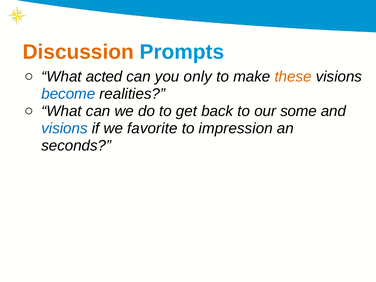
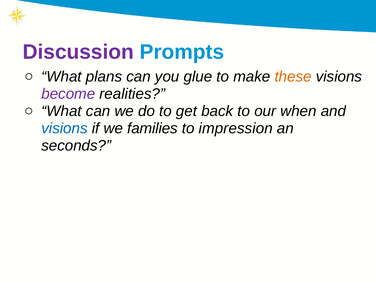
Discussion colour: orange -> purple (78, 52)
acted: acted -> plans (104, 77)
only: only -> glue (198, 77)
become colour: blue -> purple (68, 94)
some: some -> when (298, 111)
favorite: favorite -> families (152, 128)
